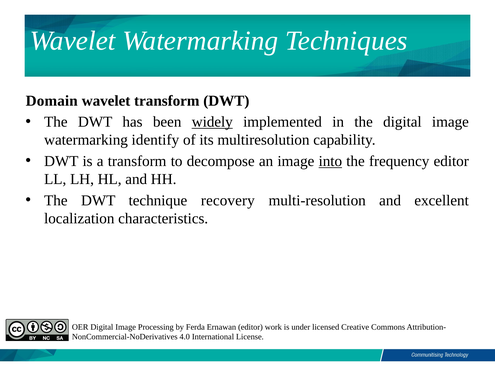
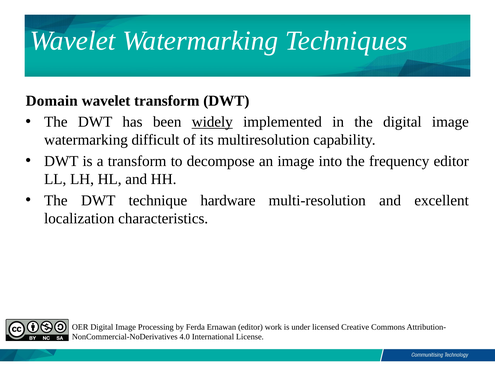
identify: identify -> difficult (155, 140)
into underline: present -> none (330, 161)
recovery: recovery -> hardware (228, 201)
